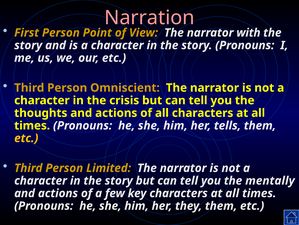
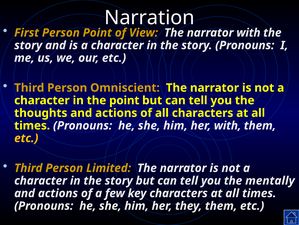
Narration colour: pink -> white (149, 18)
the crisis: crisis -> point (124, 100)
her tells: tells -> with (227, 125)
